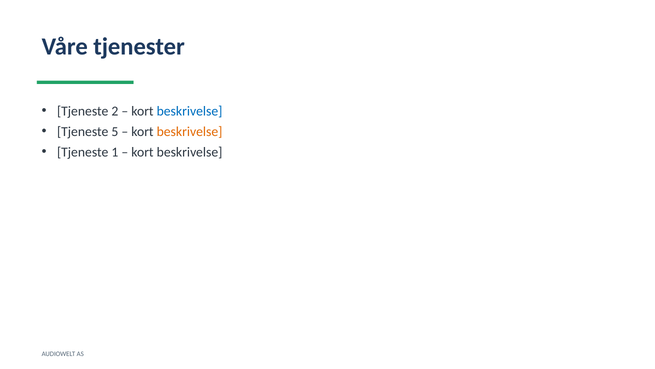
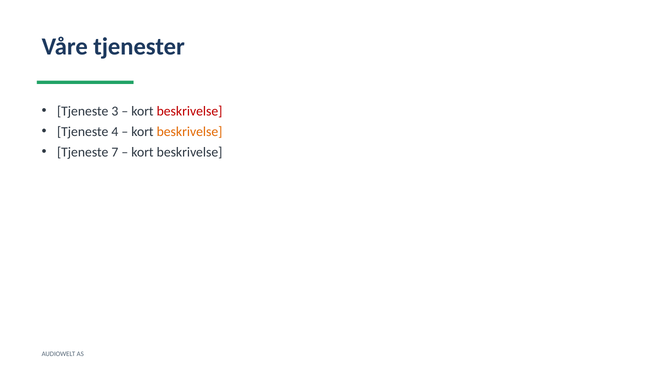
2: 2 -> 3 (115, 111)
beskrivelse colour: blue -> red (190, 111)
5: 5 -> 4 (115, 131)
1: 1 -> 7 (115, 152)
